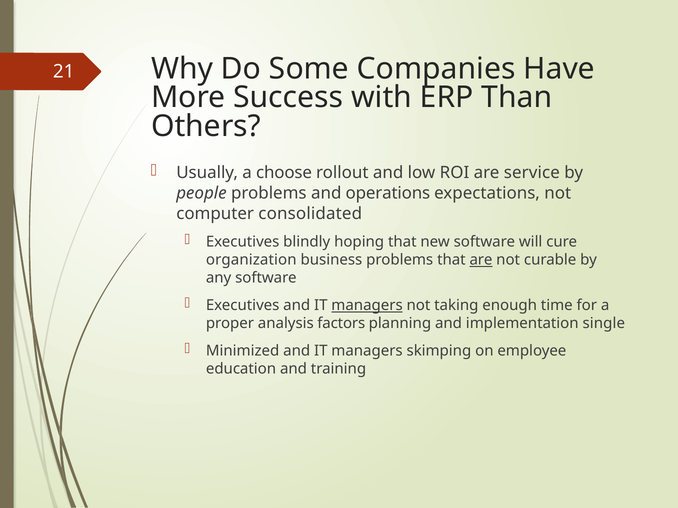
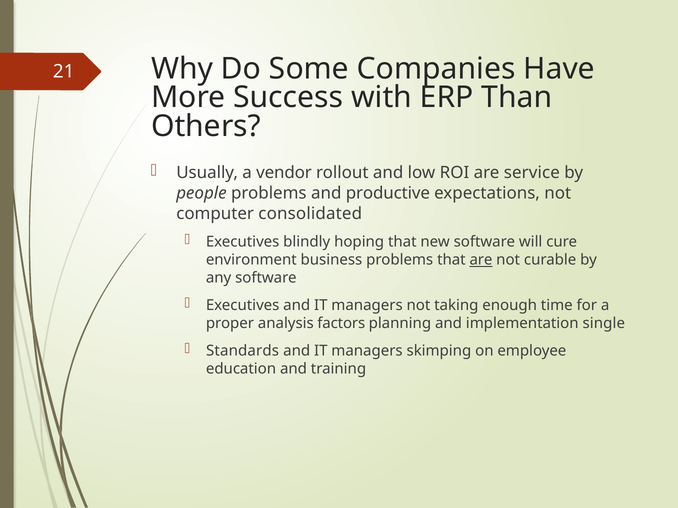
choose: choose -> vendor (284, 173)
operations: operations -> productive (388, 193)
organization: organization -> environment (251, 260)
managers underline: present -> none (367, 306)
Minimized: Minimized -> Standards (243, 351)
